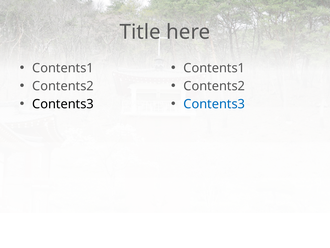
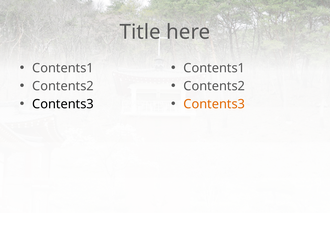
Contents3 colour: blue -> orange (214, 104)
